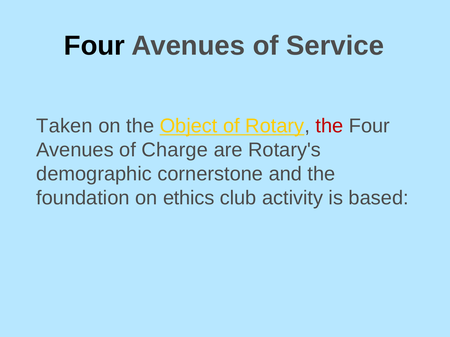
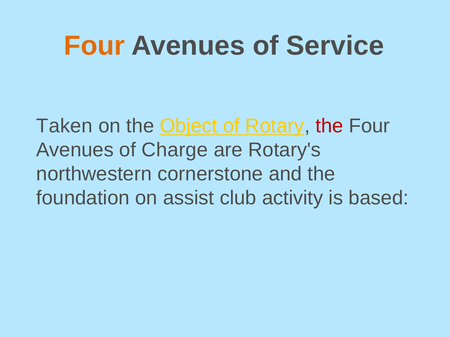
Four colour: black -> orange (94, 46)
demographic: demographic -> northwestern (94, 174)
ethics: ethics -> assist (189, 198)
